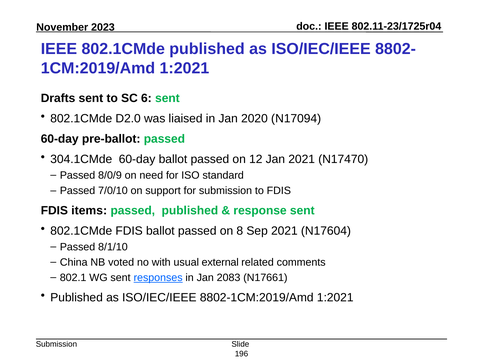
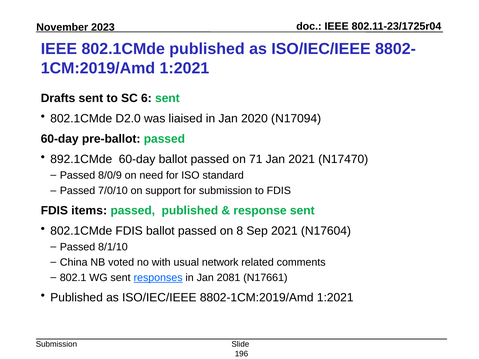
304.1CMde: 304.1CMde -> 892.1CMde (81, 159)
12: 12 -> 71 (256, 159)
external: external -> network (220, 263)
2083: 2083 -> 2081 (229, 278)
